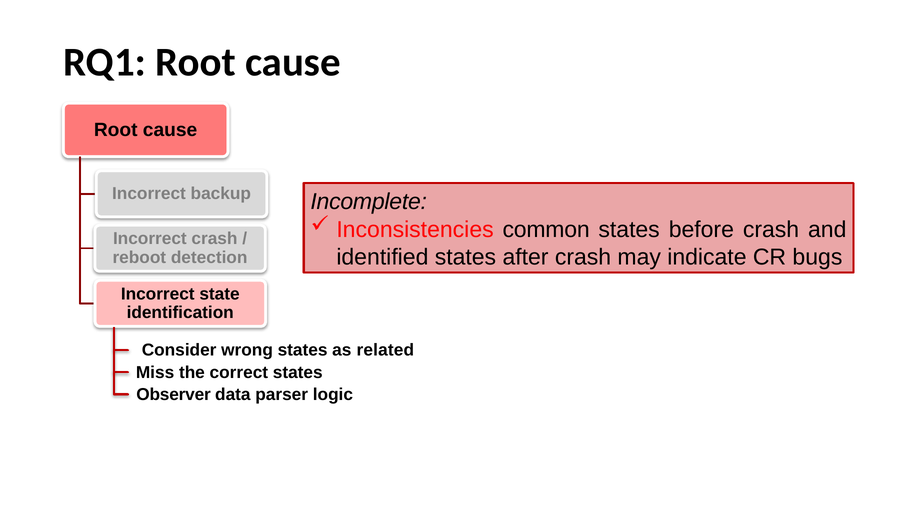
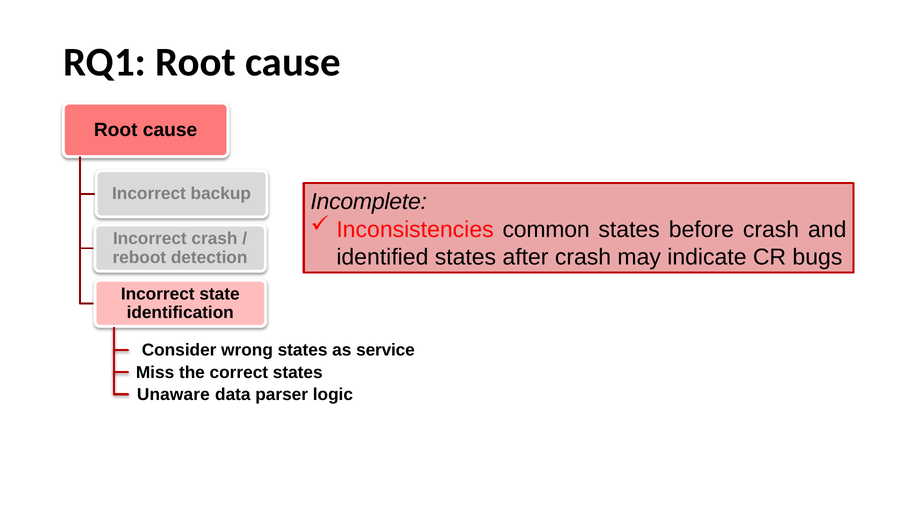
related: related -> service (386, 351)
Observer: Observer -> Unaware (173, 395)
